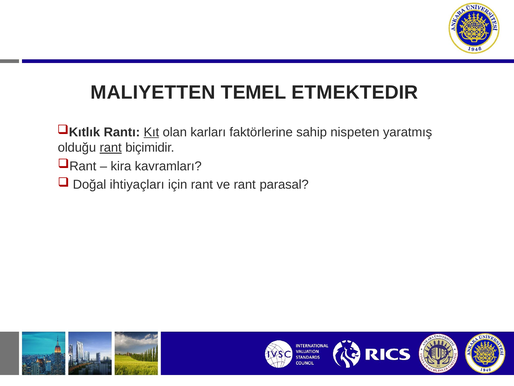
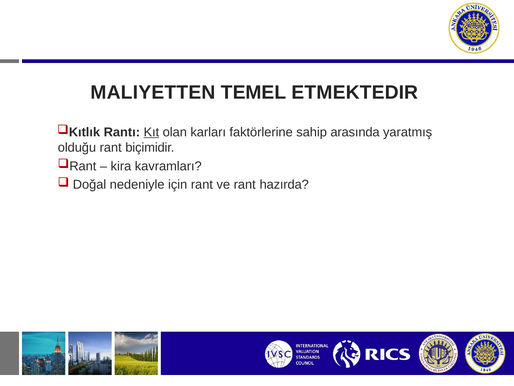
nispeten: nispeten -> arasında (355, 132)
rant underline: present -> none (111, 147)
ihtiyaçları: ihtiyaçları -> nedeniyle (137, 184)
parasal: parasal -> hazırda (284, 184)
